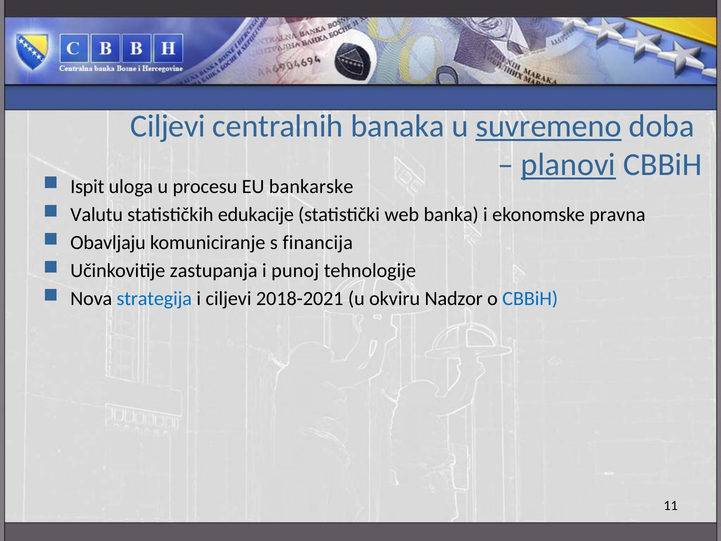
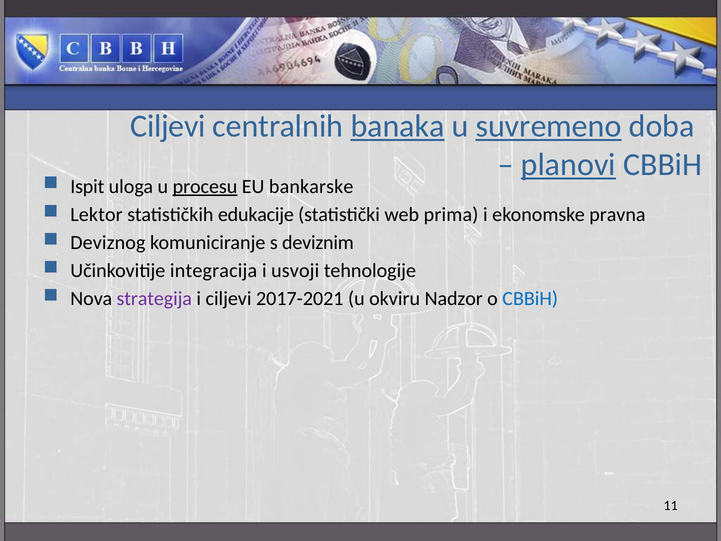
banaka underline: none -> present (398, 126)
procesu underline: none -> present (205, 187)
Valutu: Valutu -> Lektor (96, 215)
banka: banka -> prima (451, 215)
Obavljaju: Obavljaju -> Deviznog (108, 243)
financija: financija -> deviznim (318, 243)
zastupanja: zastupanja -> integracija (214, 271)
punoj: punoj -> usvoji (295, 271)
strategija colour: blue -> purple (154, 299)
2018-2021: 2018-2021 -> 2017-2021 (300, 299)
